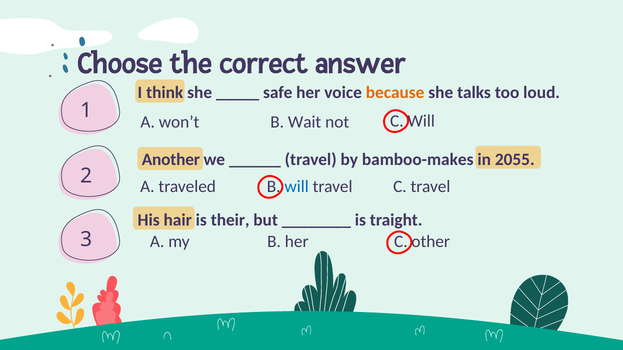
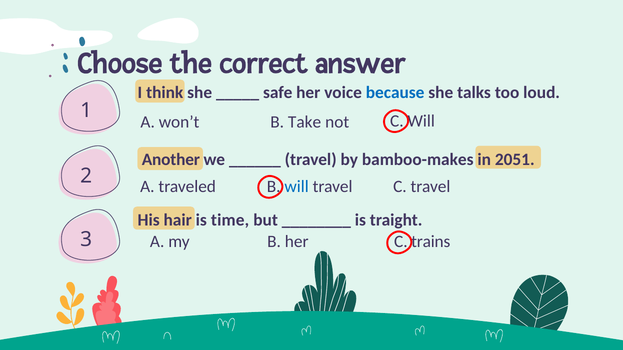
because colour: orange -> blue (395, 93)
Wait: Wait -> Take (305, 122)
2055: 2055 -> 2051 (515, 160)
their: their -> time (230, 220)
other: other -> trains (431, 242)
